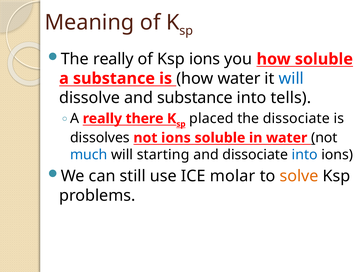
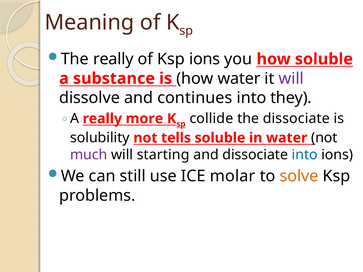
will colour: blue -> purple (291, 79)
and substance: substance -> continues (195, 98)
tells: tells -> they (291, 98)
there: there -> more (144, 119)
placed: placed -> collide (211, 119)
dissolves: dissolves -> solubility (100, 138)
not ions: ions -> tells (176, 138)
much colour: blue -> purple (89, 155)
